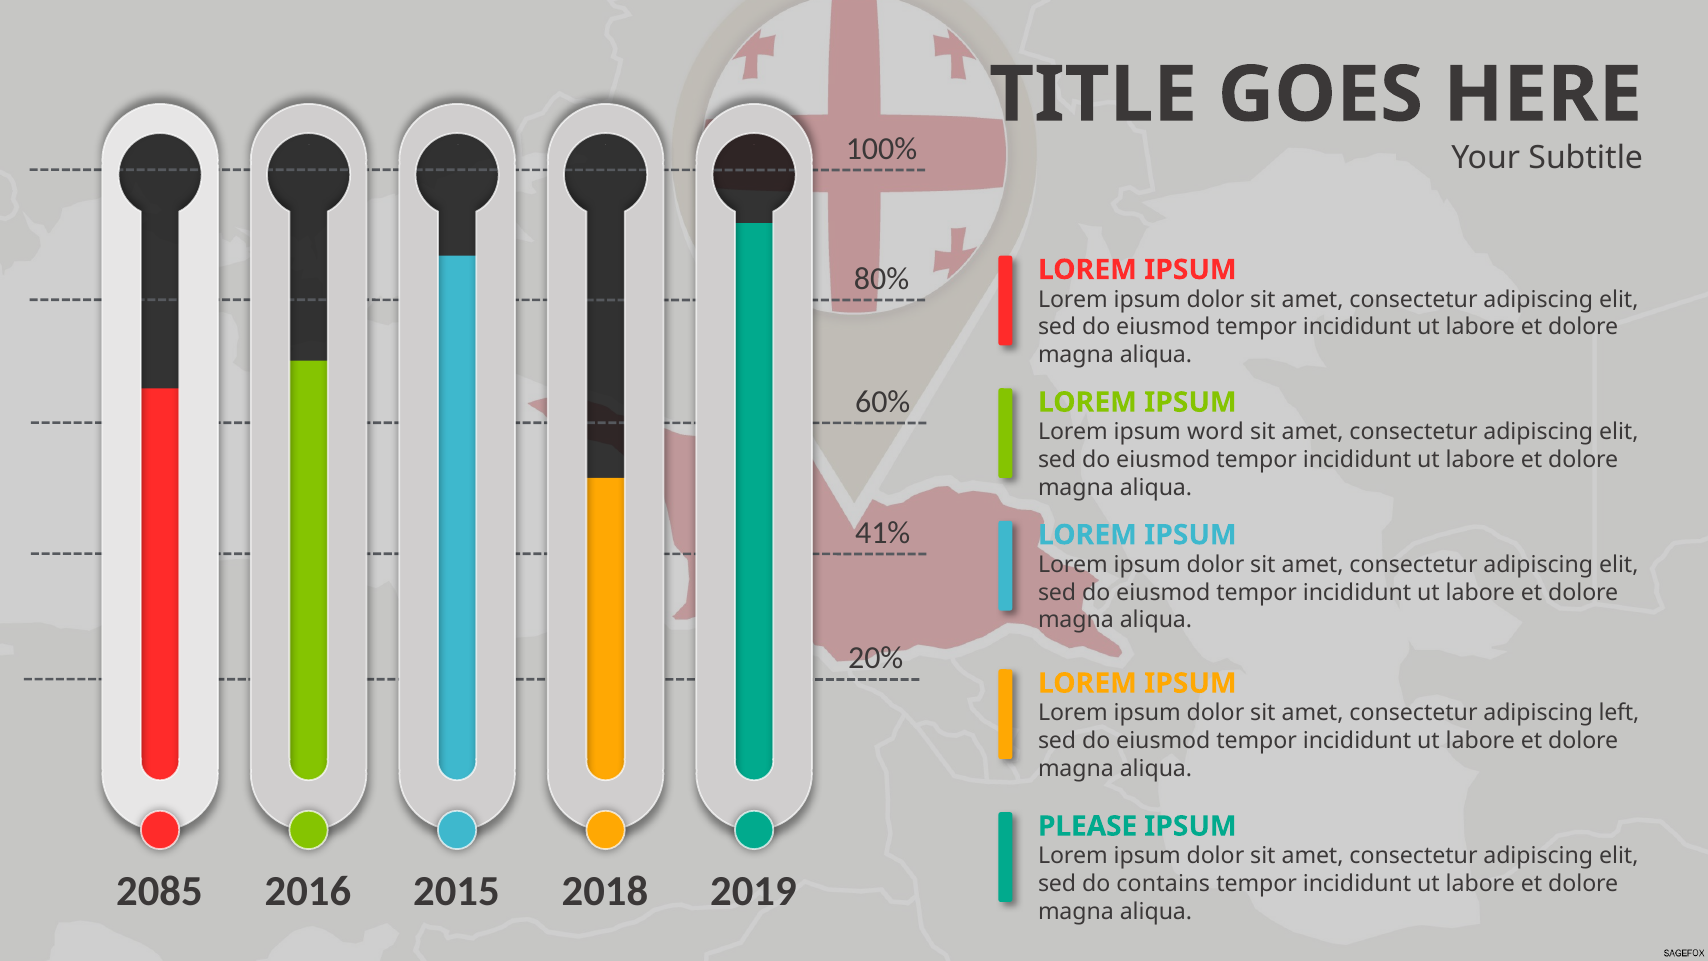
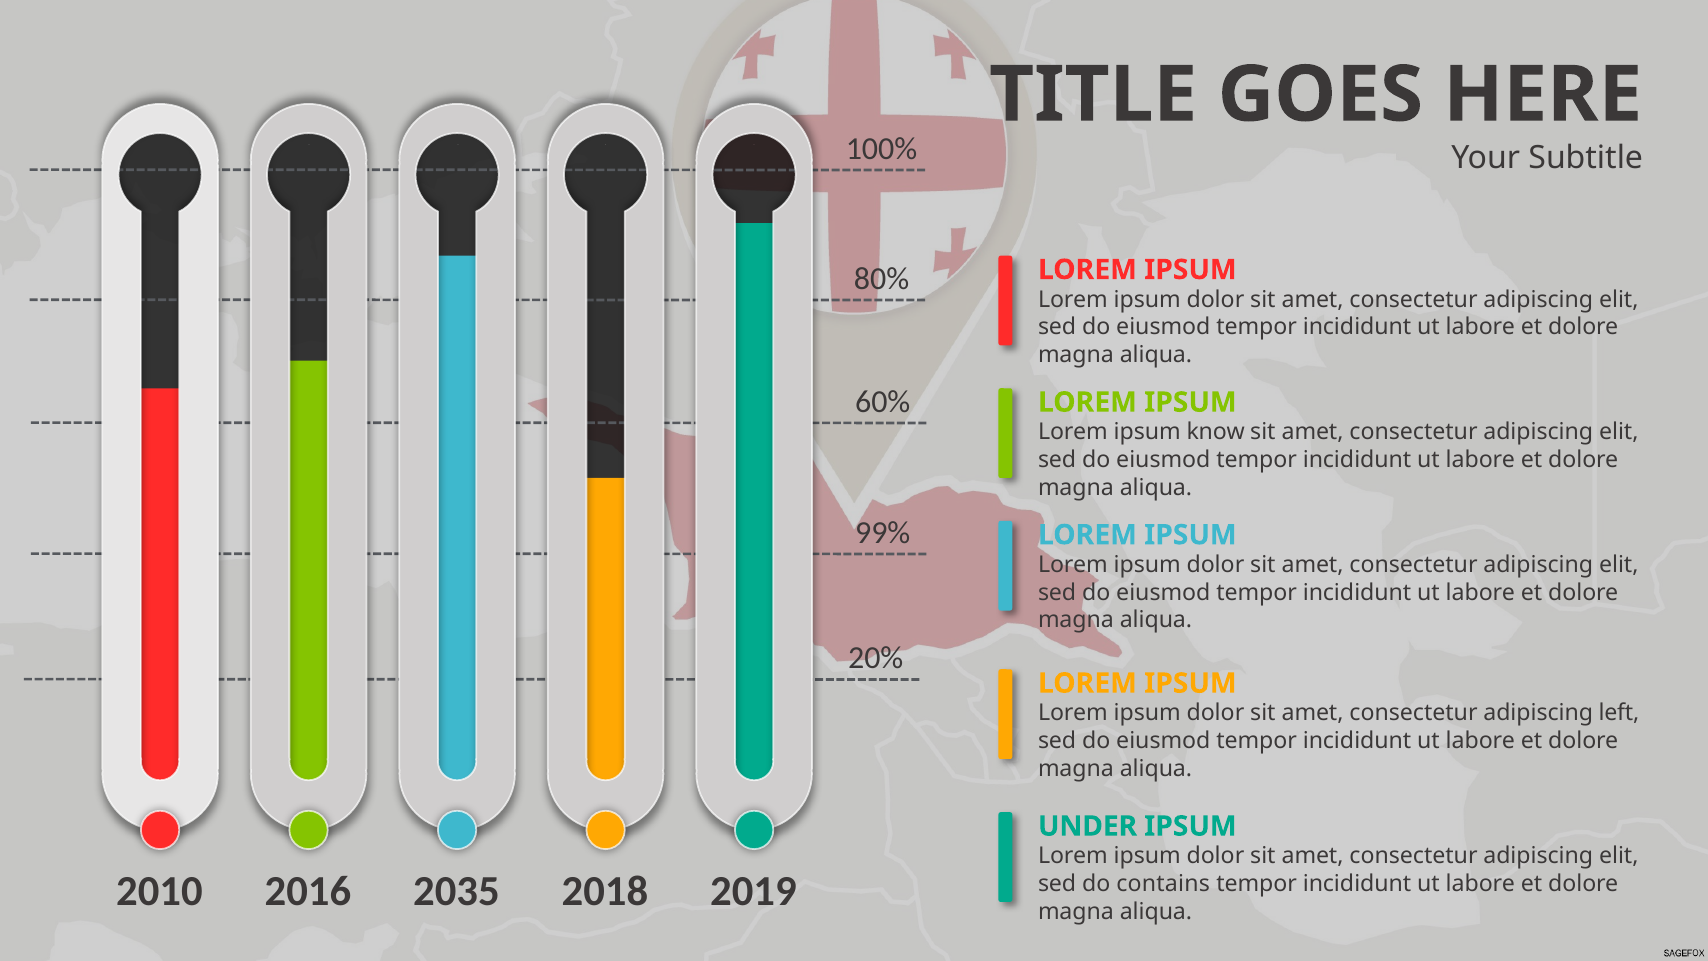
word: word -> know (1216, 432)
41%: 41% -> 99% (883, 532)
PLEASE: PLEASE -> UNDER (1088, 826)
2085: 2085 -> 2010 (159, 891)
2015: 2015 -> 2035 (456, 891)
